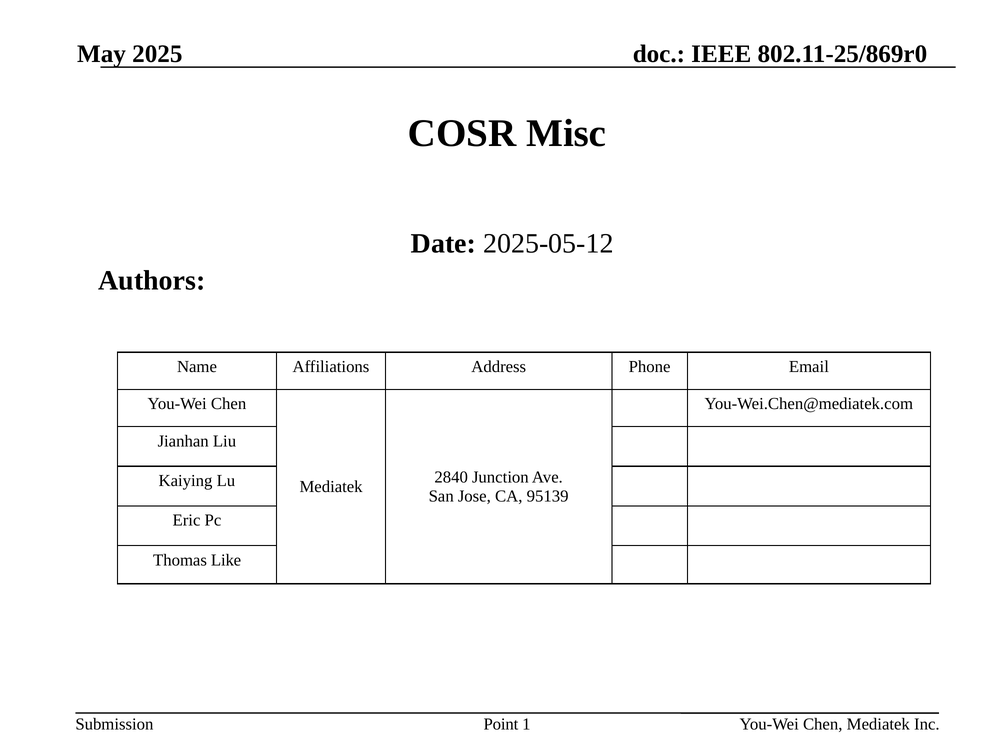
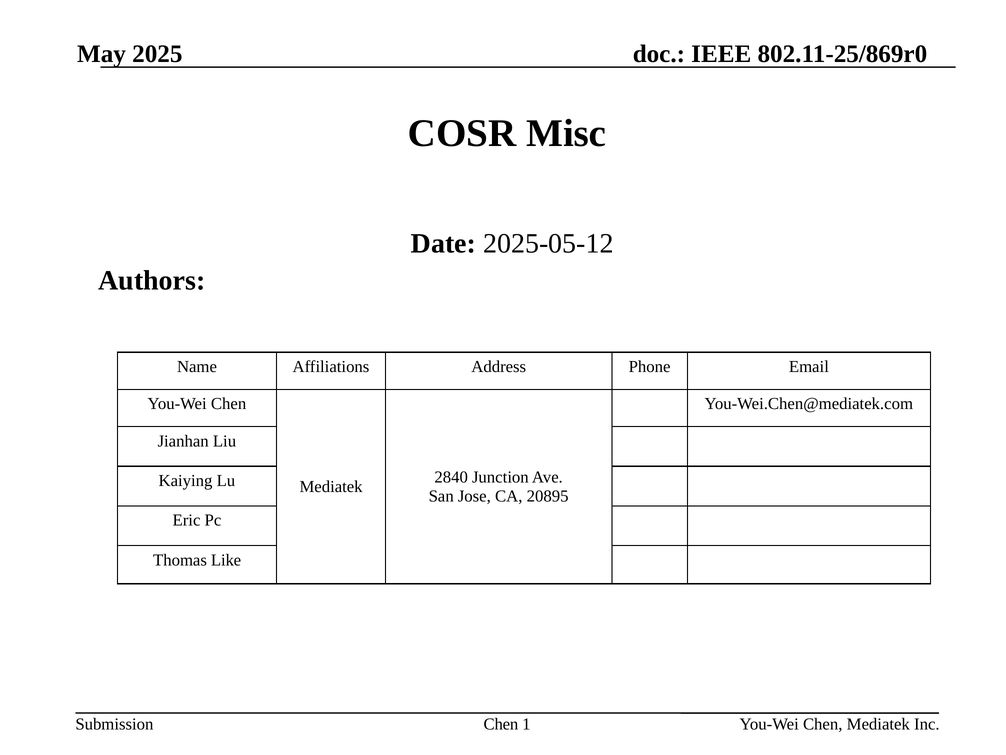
95139: 95139 -> 20895 (548, 496)
Point: Point -> Chen (501, 724)
